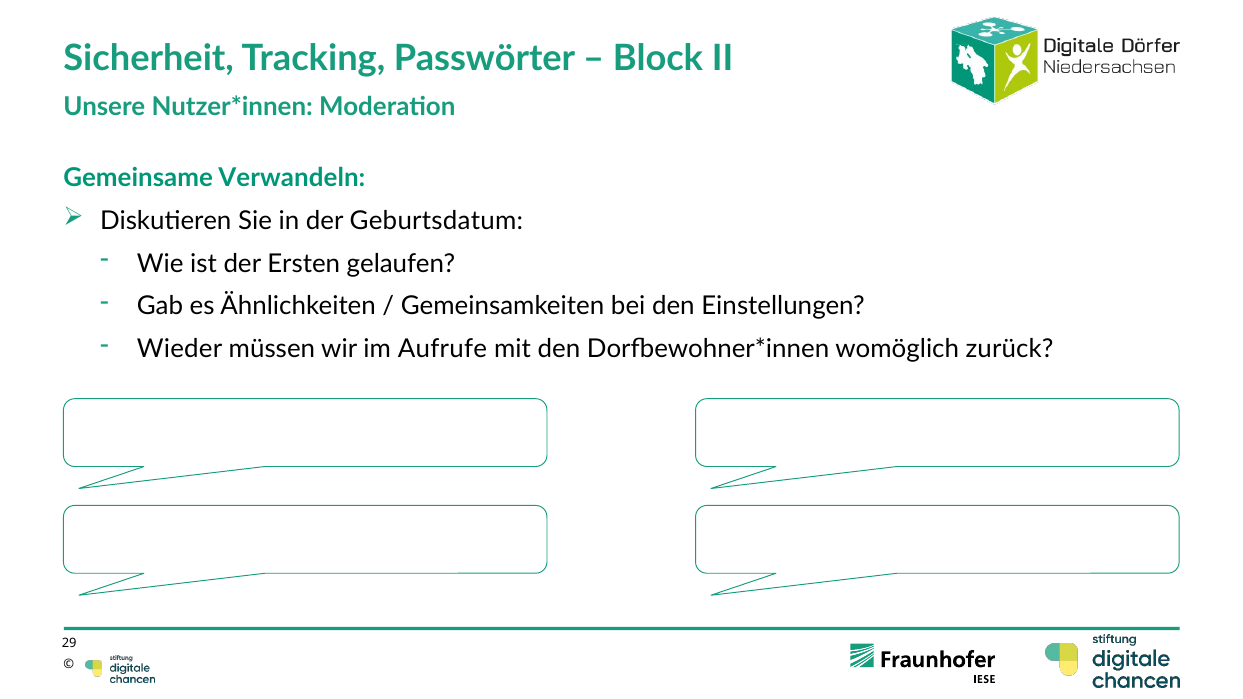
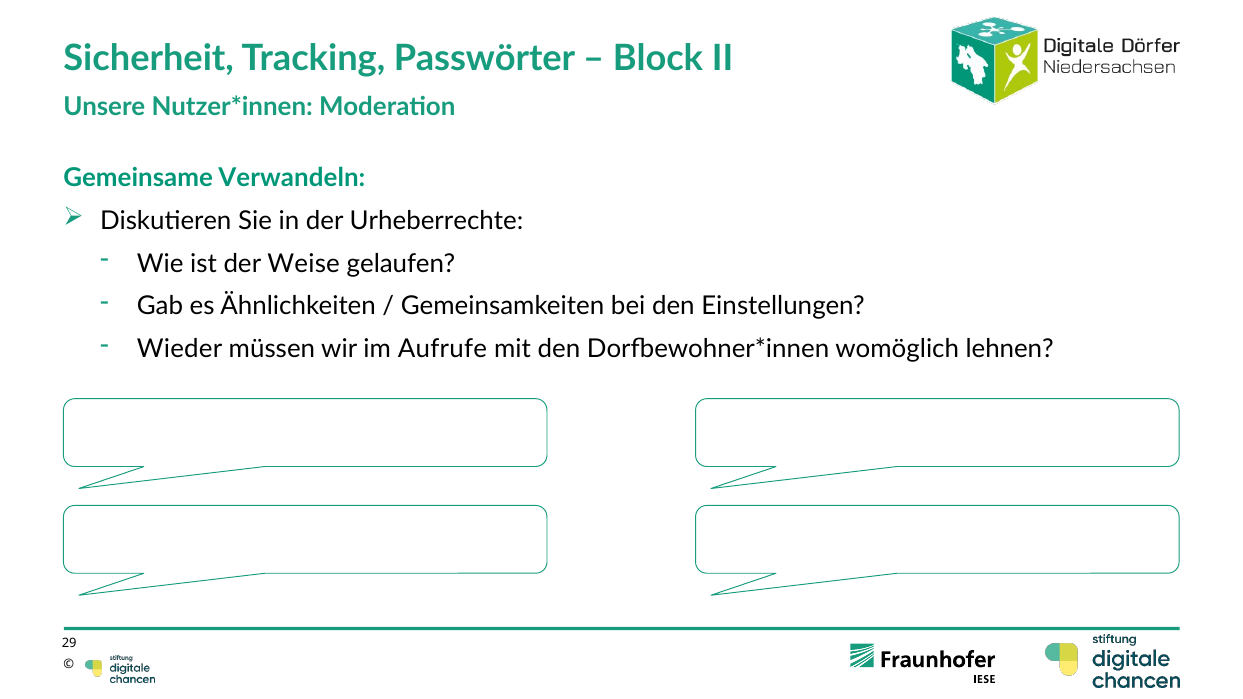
Geburtsdatum: Geburtsdatum -> Urheberrechte (436, 221)
Ersten: Ersten -> Weise (304, 264)
zurück: zurück -> lehnen (1010, 349)
